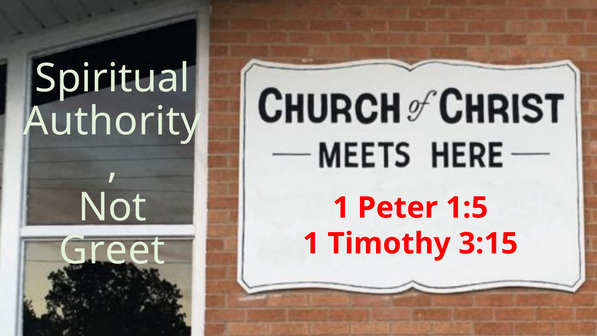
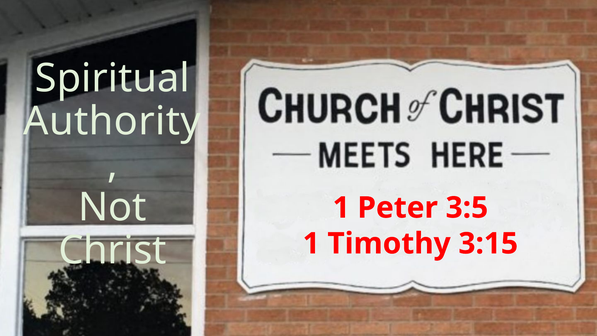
1:5: 1:5 -> 3:5 (467, 208)
Greet: Greet -> Christ (112, 250)
